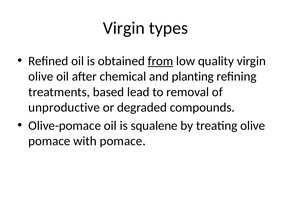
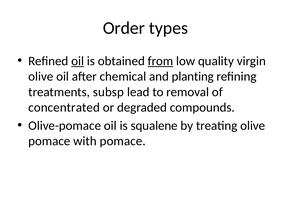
Virgin: Virgin -> Order (124, 28)
oil underline: none -> present (78, 61)
based: based -> subsp (108, 92)
unproductive: unproductive -> concentrated (64, 108)
